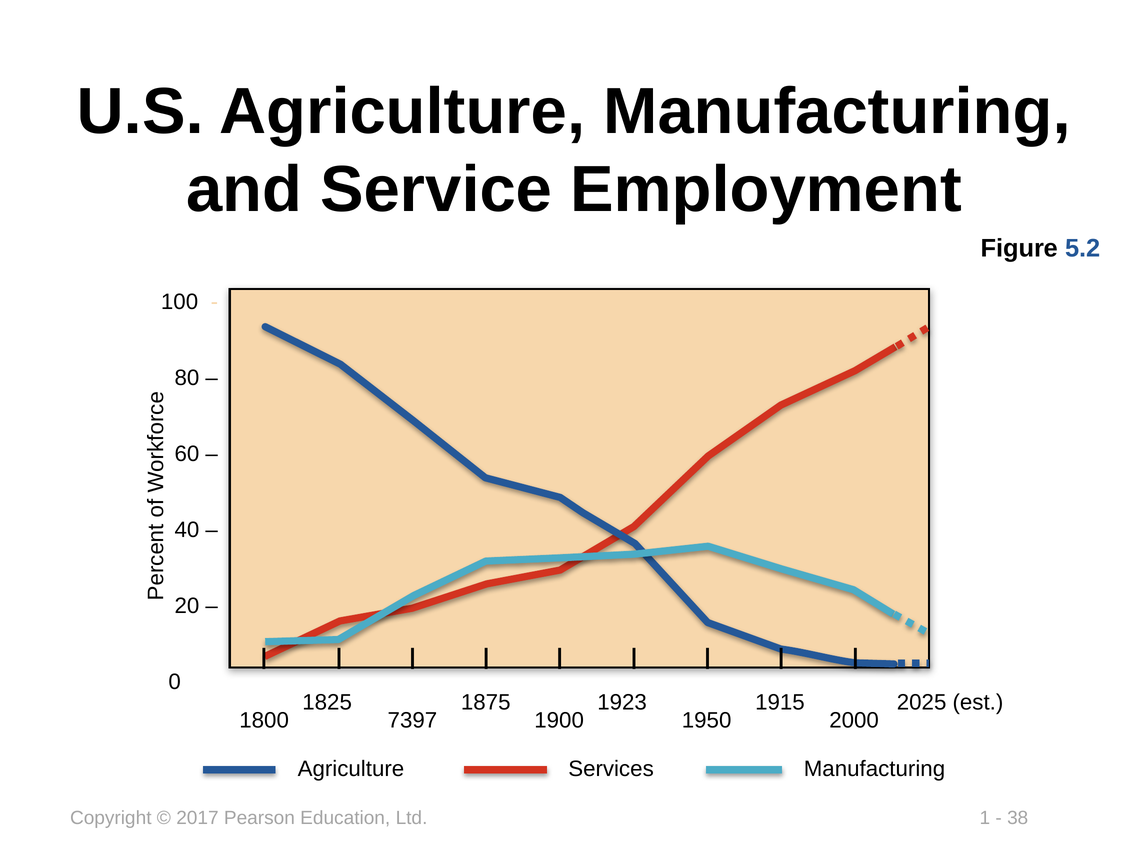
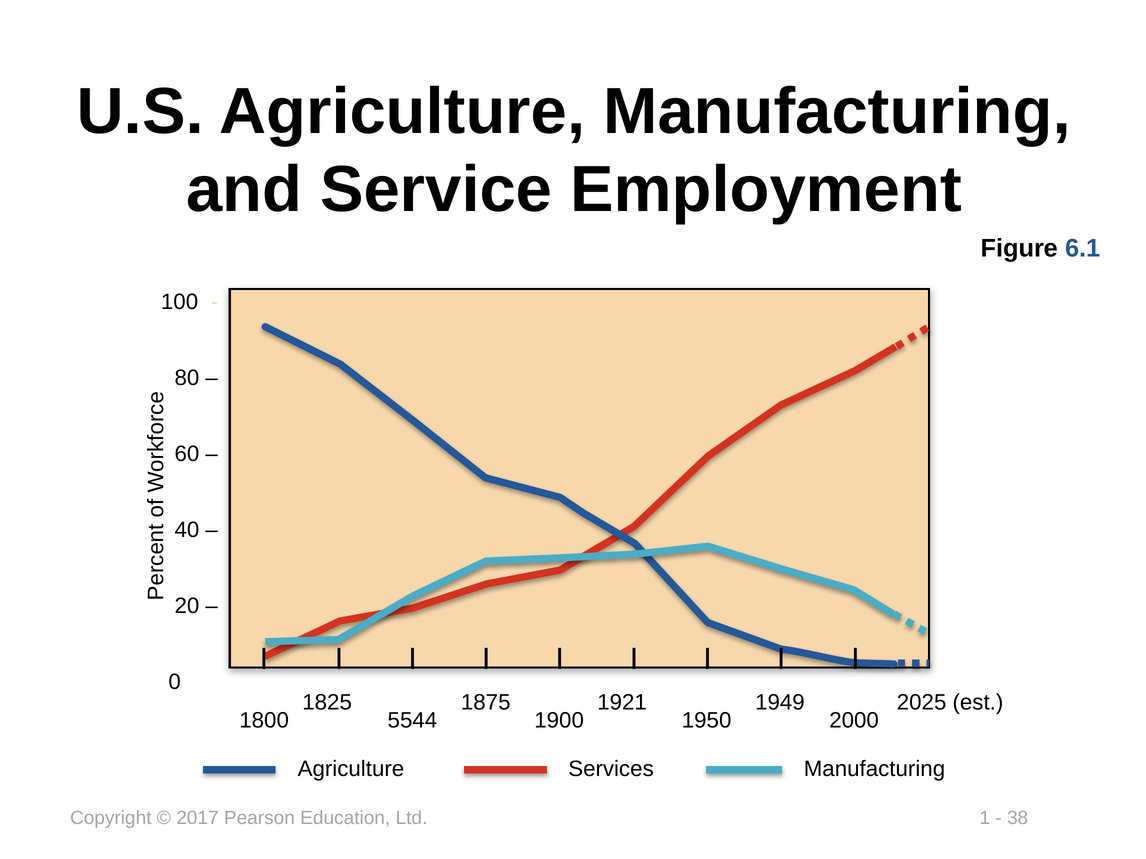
5.2: 5.2 -> 6.1 (1083, 249)
1923: 1923 -> 1921 (622, 703)
1915: 1915 -> 1949 (780, 703)
7397: 7397 -> 5544 (412, 721)
